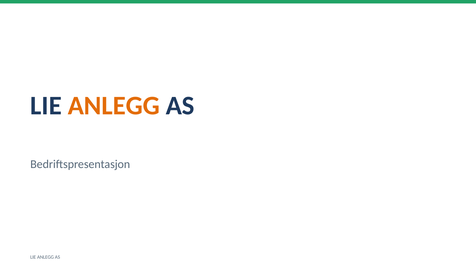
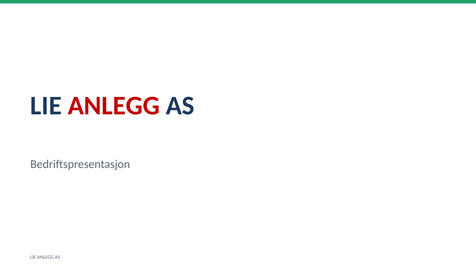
ANLEGG colour: orange -> red (114, 106)
